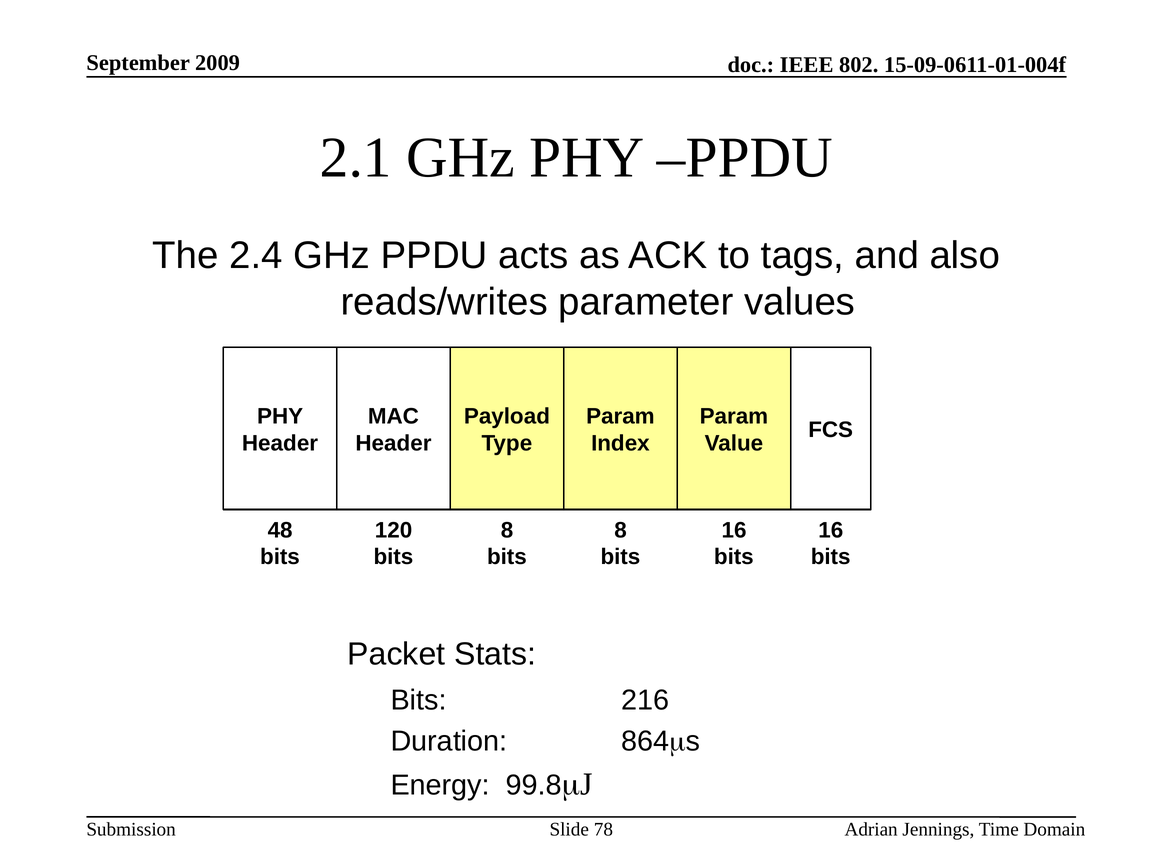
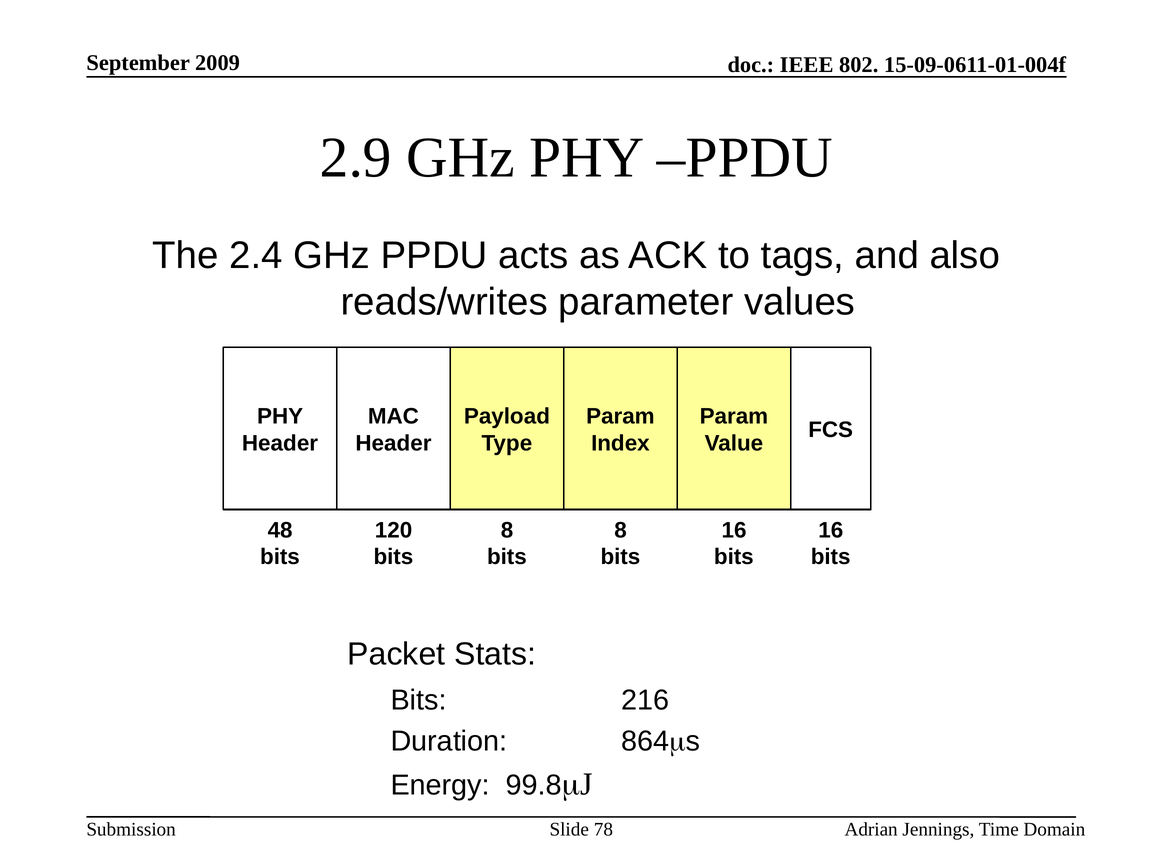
2.1: 2.1 -> 2.9 (356, 158)
